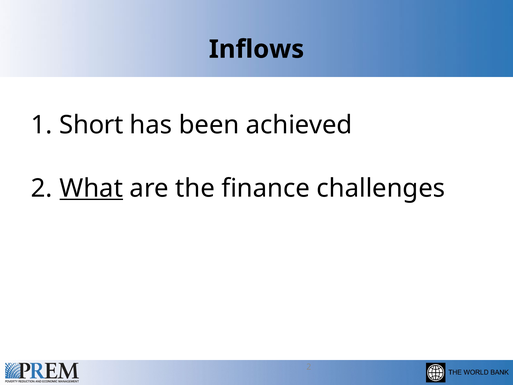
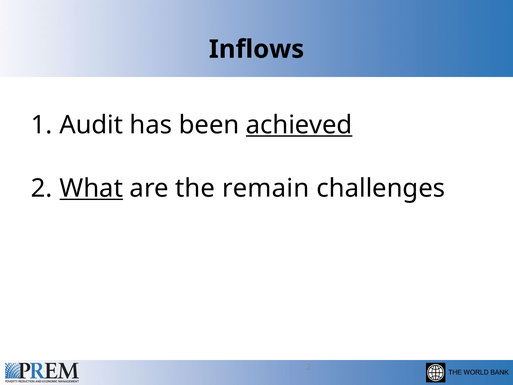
Short: Short -> Audit (91, 125)
achieved underline: none -> present (299, 125)
finance: finance -> remain (266, 188)
